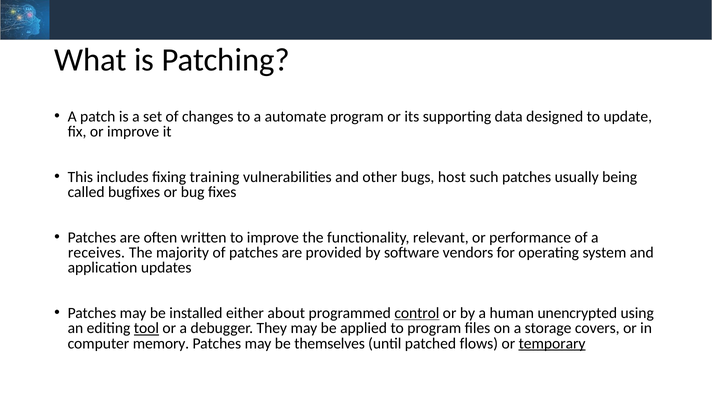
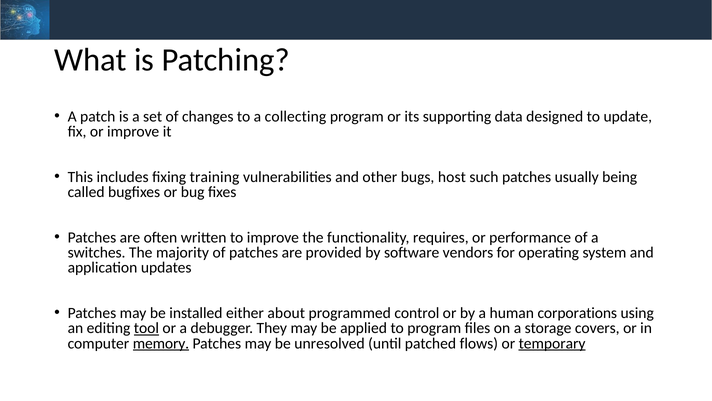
automate: automate -> collecting (296, 116)
relevant: relevant -> requires (441, 237)
receives: receives -> switches (97, 252)
control underline: present -> none (417, 313)
unencrypted: unencrypted -> corporations (577, 313)
memory underline: none -> present (161, 343)
themselves: themselves -> unresolved (330, 343)
